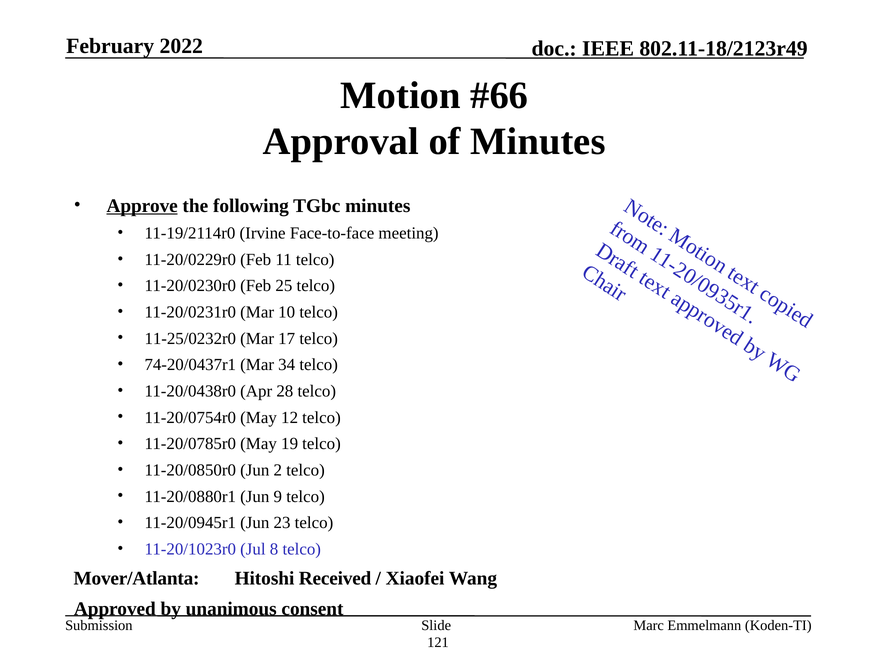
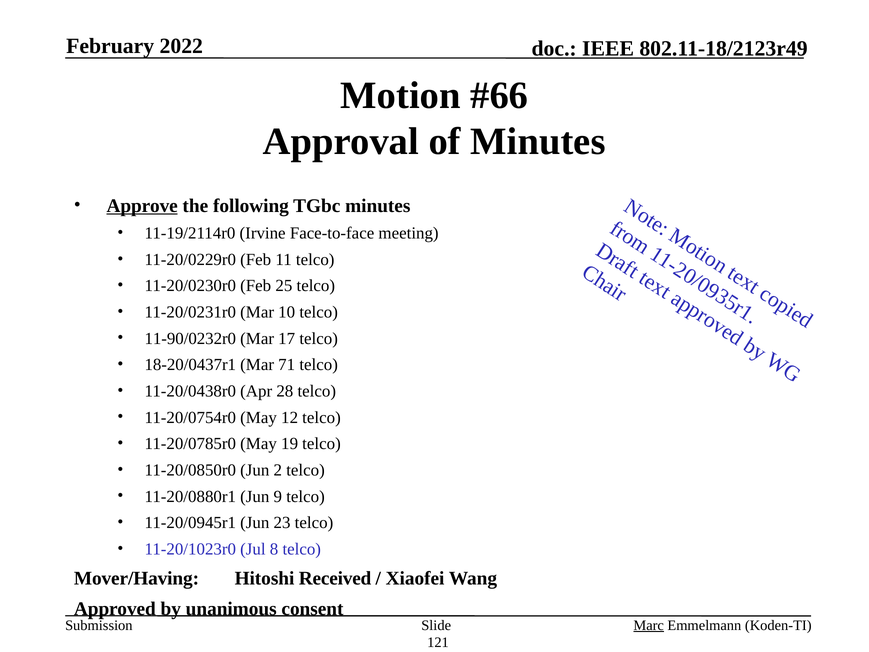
11-25/0232r0: 11-25/0232r0 -> 11-90/0232r0 (190, 338)
74-20/0437r1: 74-20/0437r1 -> 18-20/0437r1 (190, 365)
34: 34 -> 71 (287, 365)
Mover/Atlanta: Mover/Atlanta -> Mover/Having (137, 578)
Marc underline: none -> present (649, 625)
